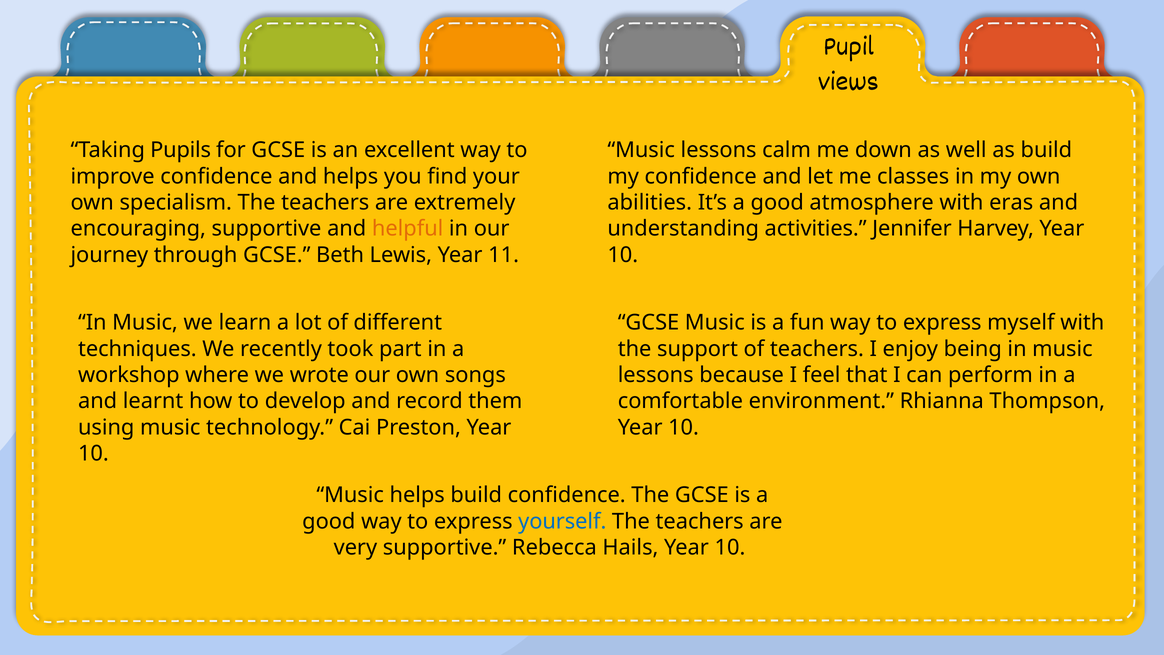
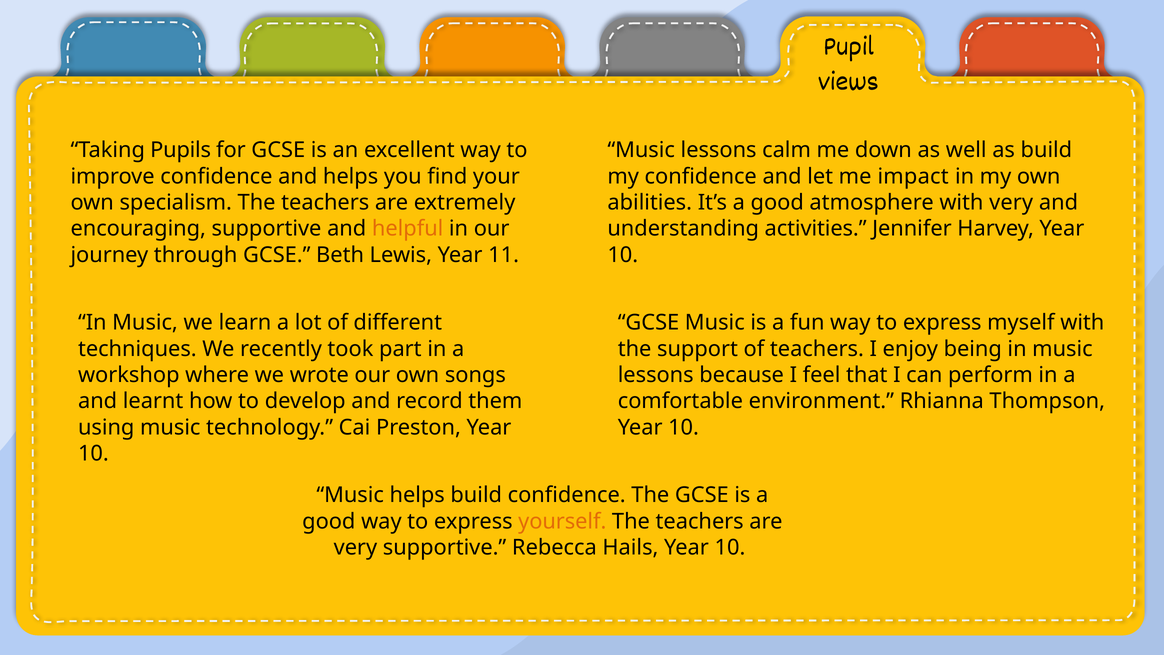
classes: classes -> impact (913, 176)
with eras: eras -> very (1011, 202)
yourself colour: blue -> orange (562, 521)
